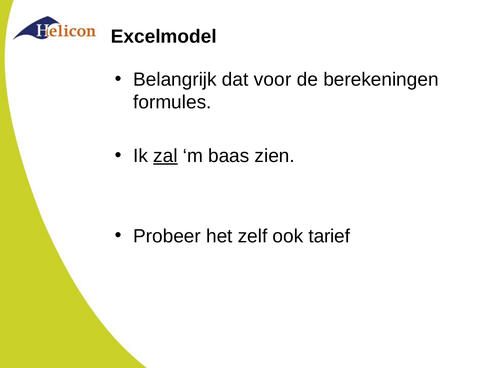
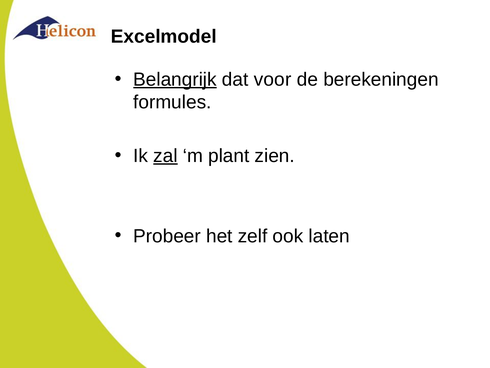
Belangrijk underline: none -> present (175, 79)
baas: baas -> plant (229, 156)
tarief: tarief -> laten (329, 236)
